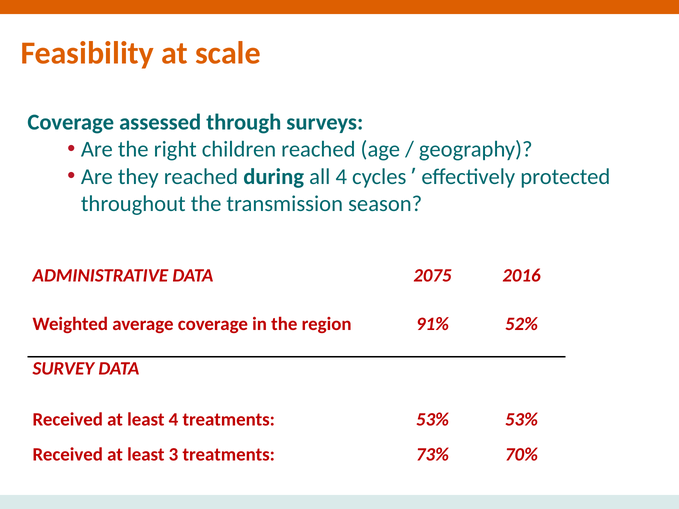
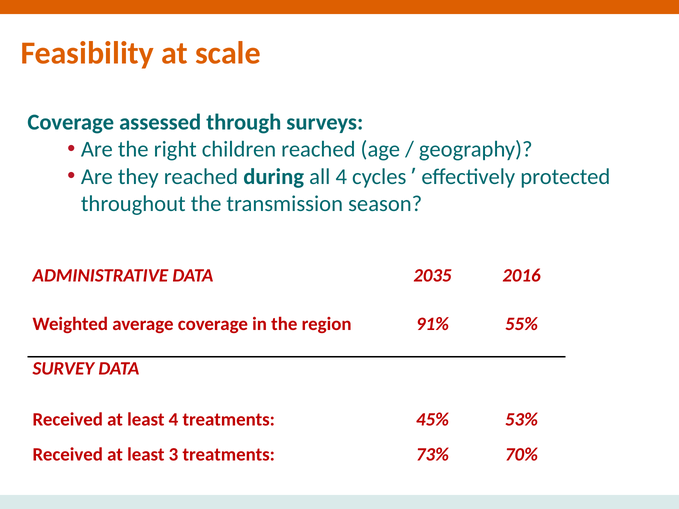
2075: 2075 -> 2035 (433, 276)
52%: 52% -> 55% (521, 324)
treatments 53%: 53% -> 45% (433, 420)
